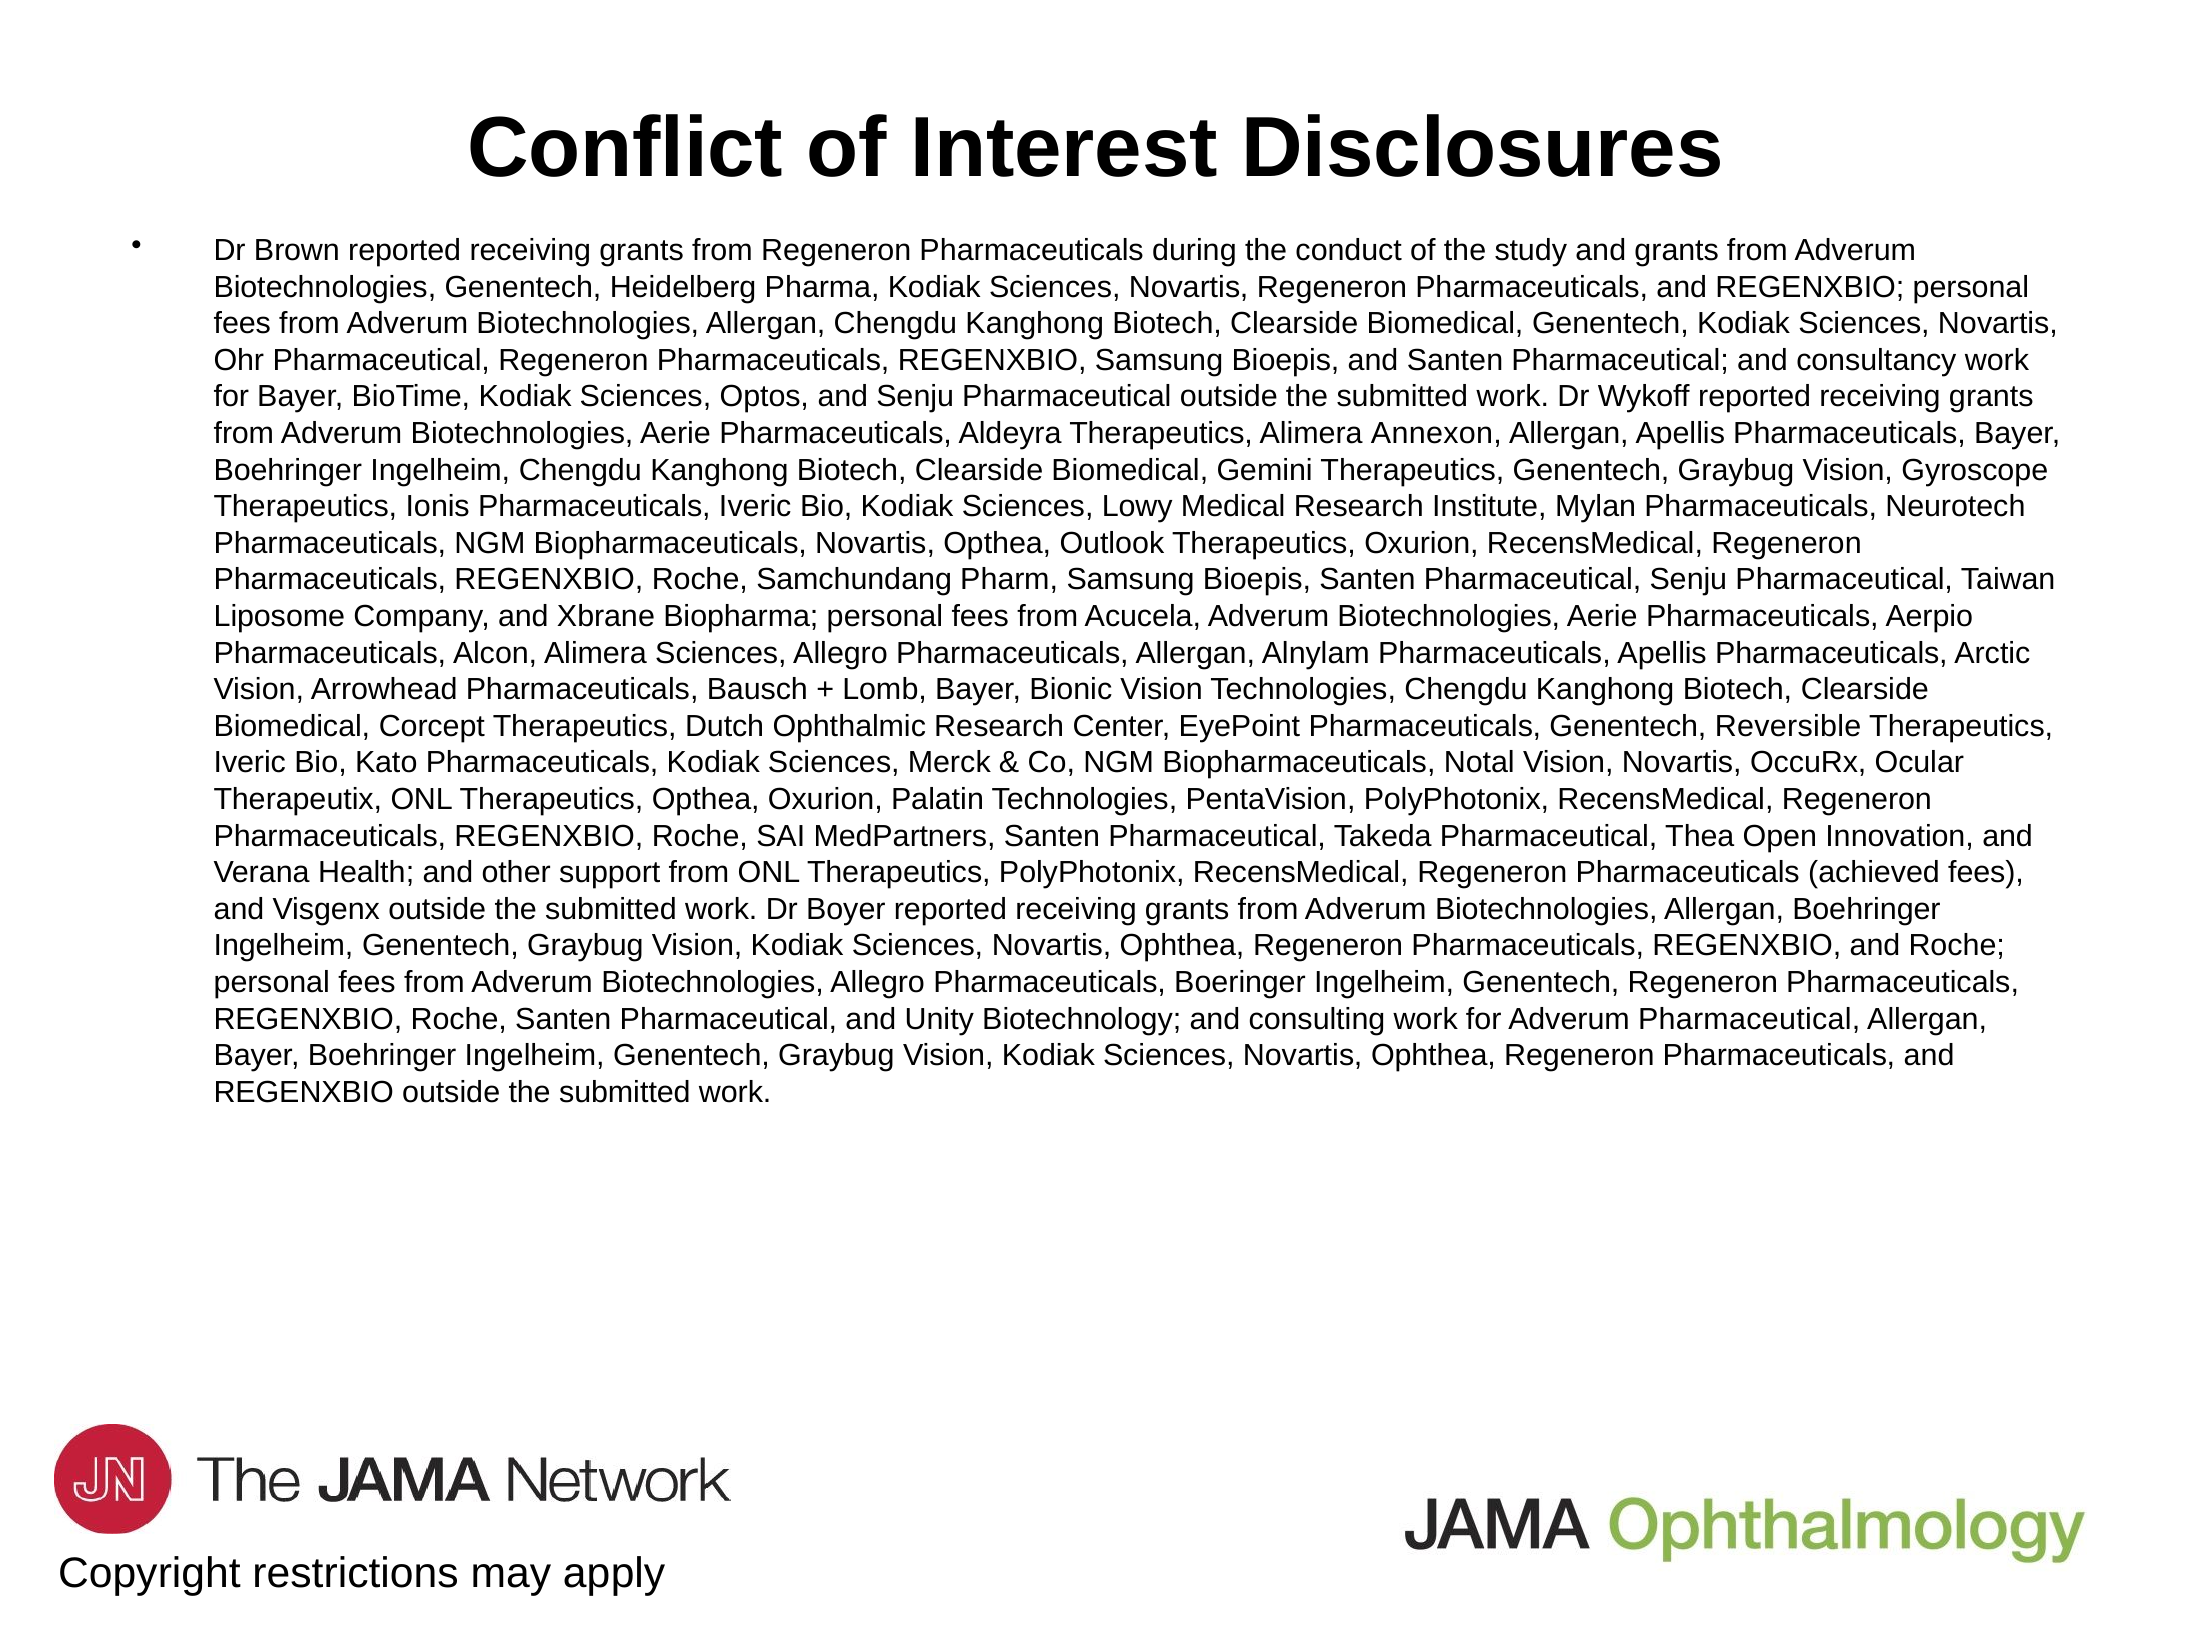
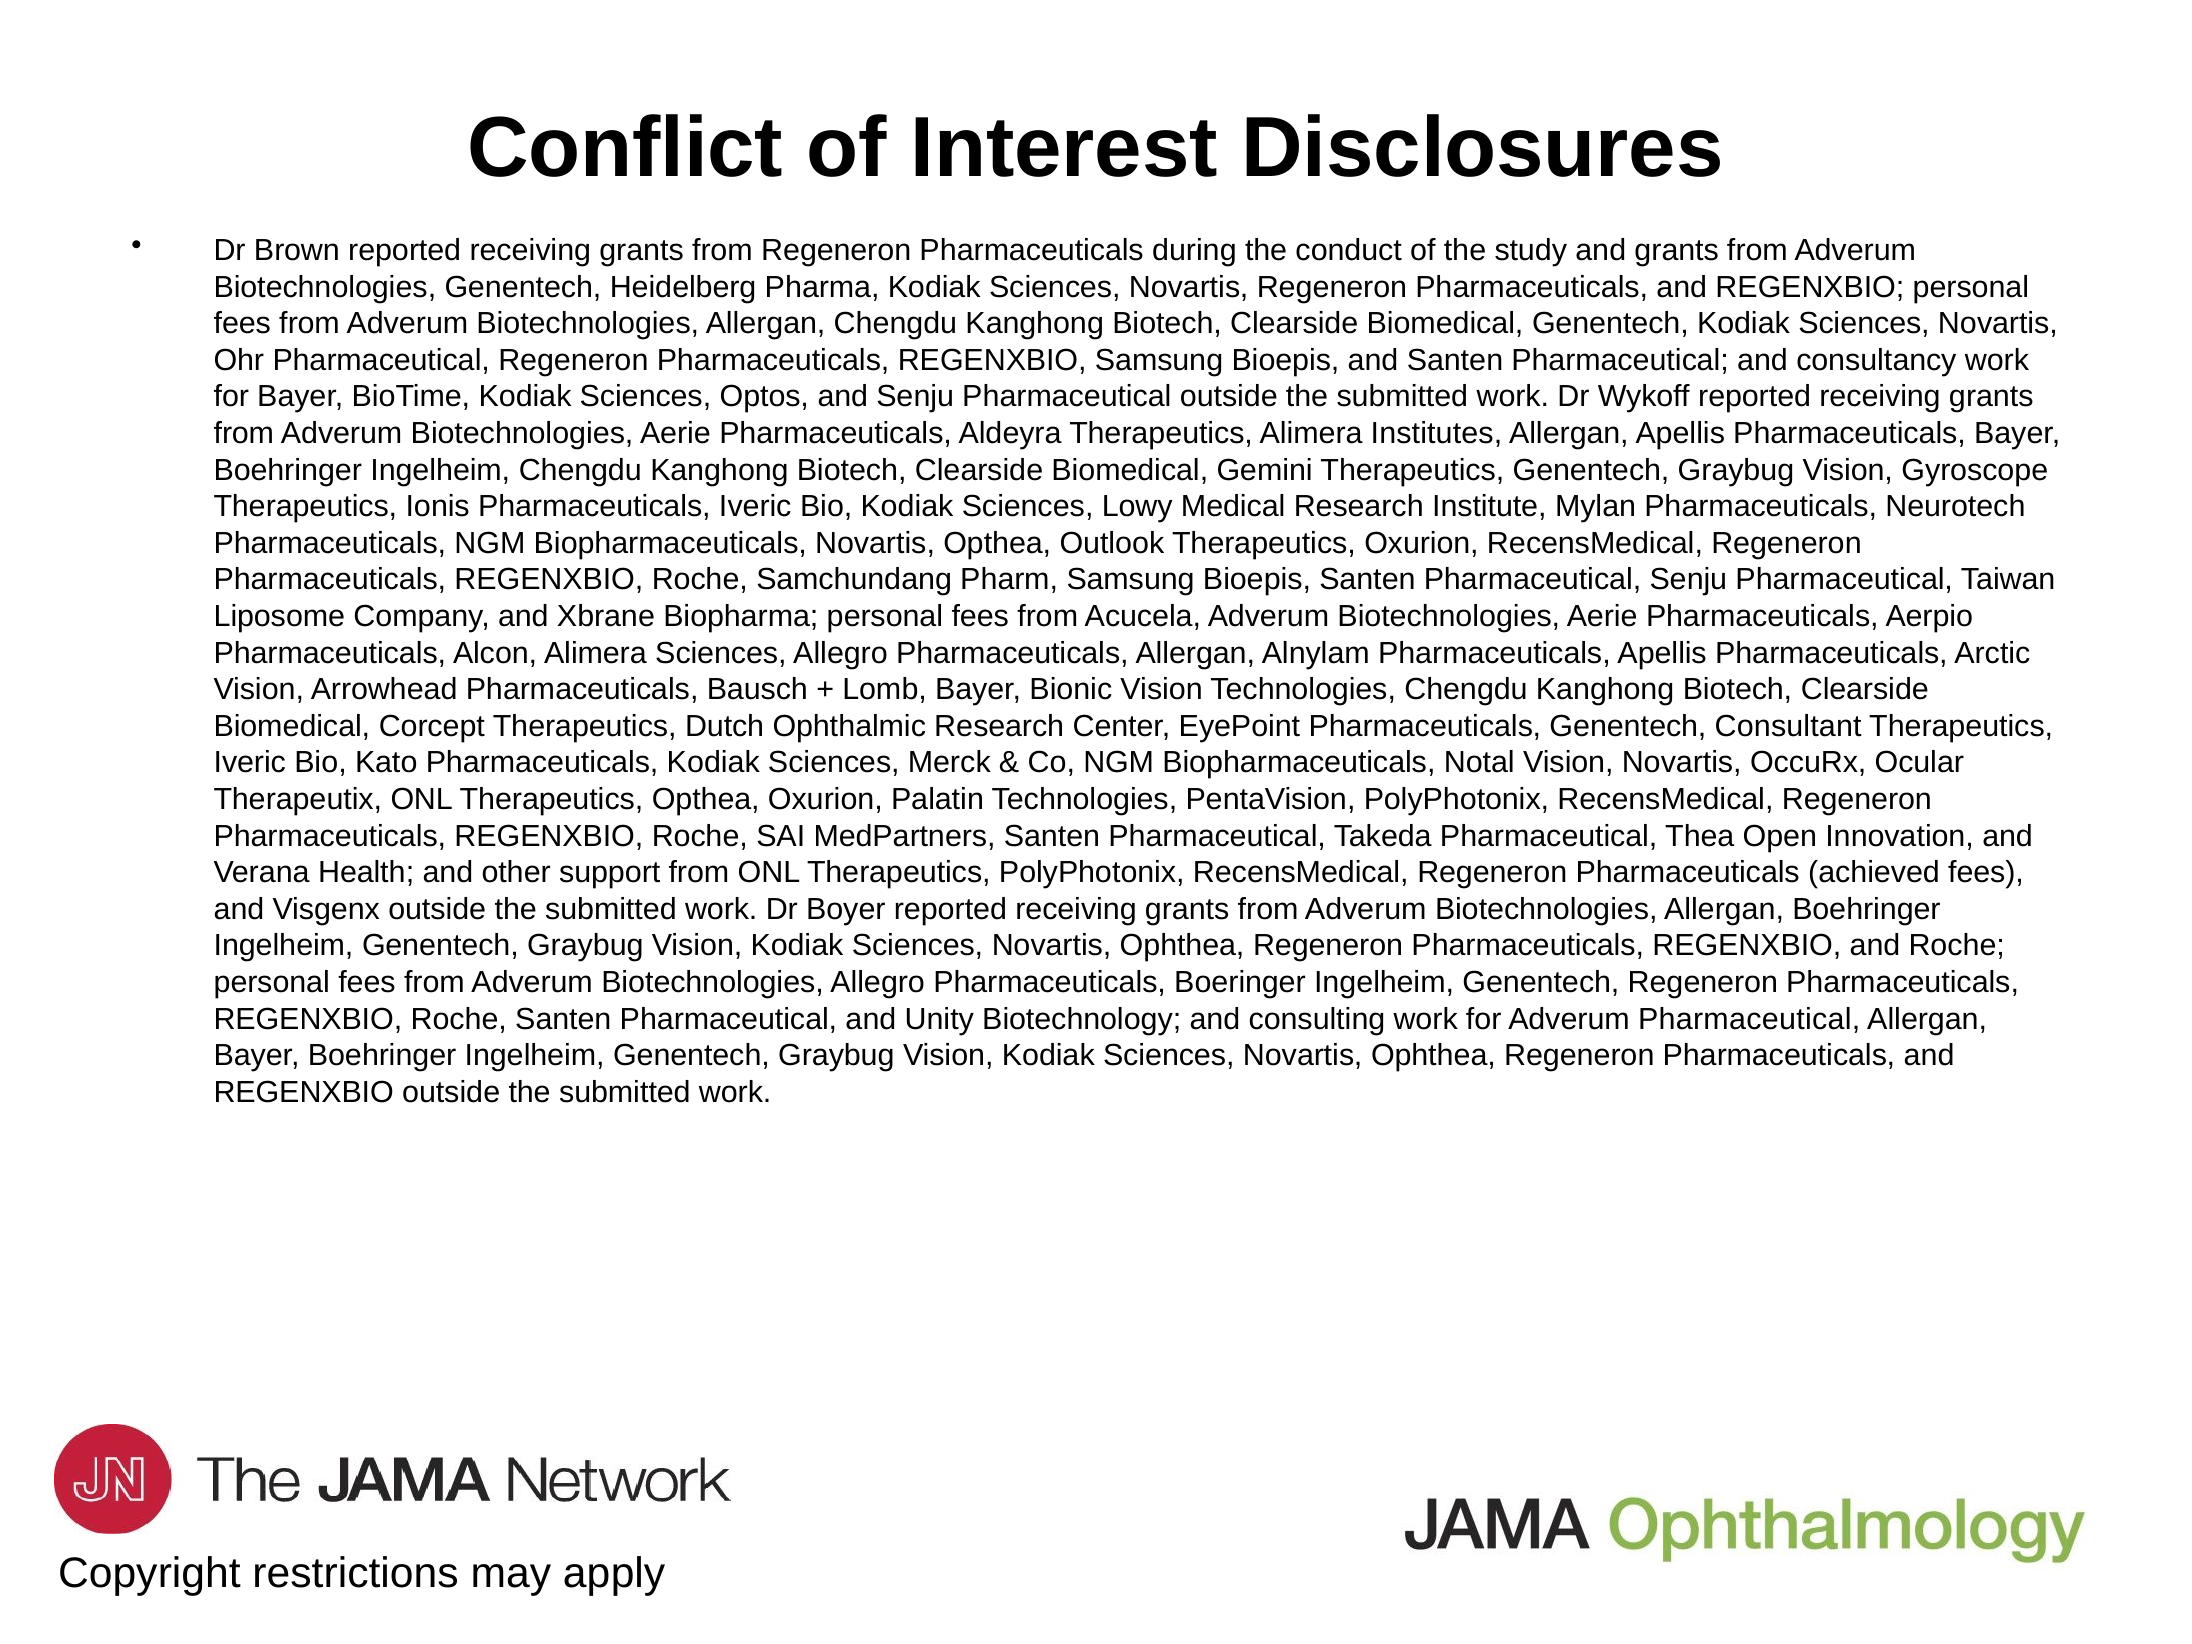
Annexon: Annexon -> Institutes (1436, 434)
Reversible: Reversible -> Consultant (1788, 726)
